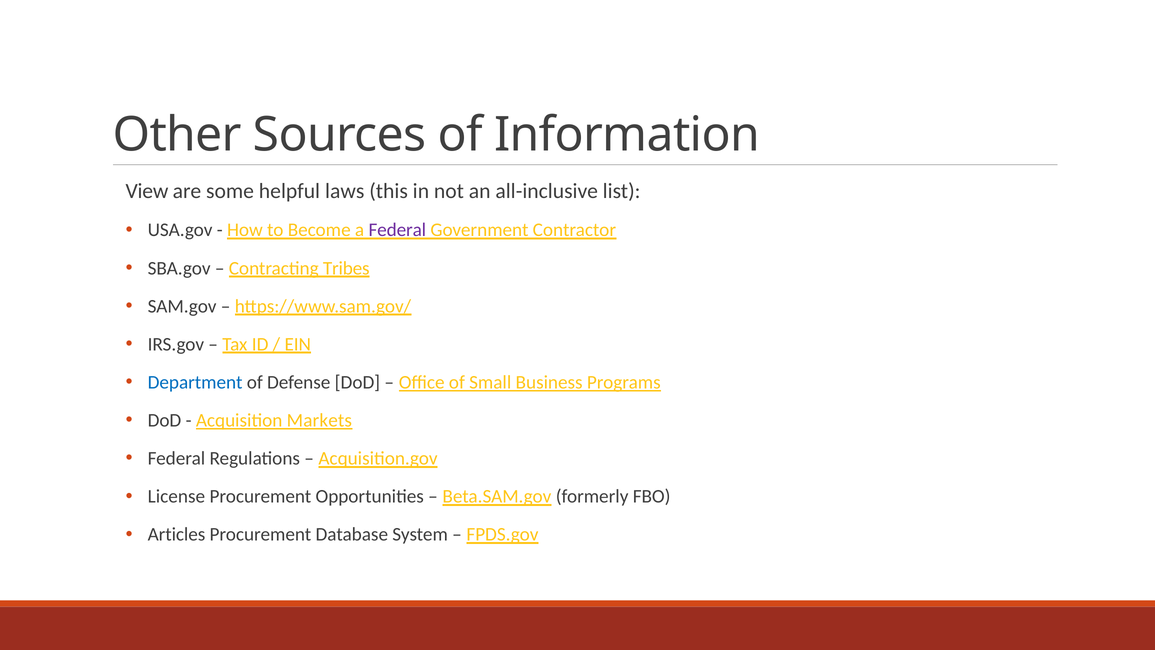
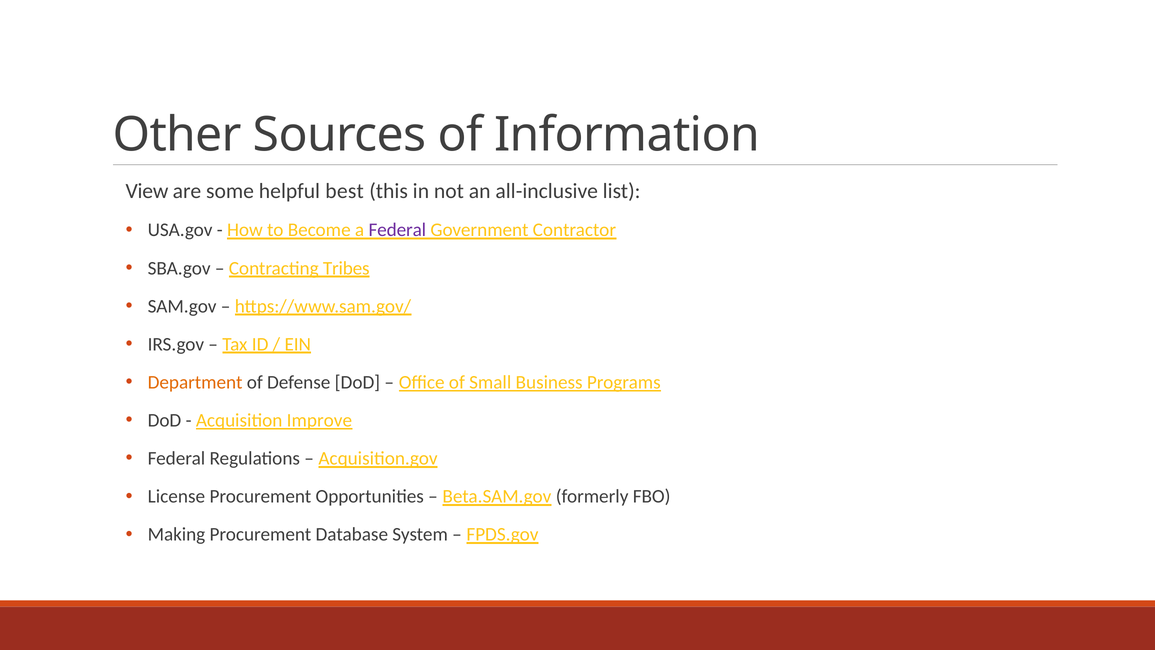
laws: laws -> best (345, 191)
Department colour: blue -> orange (195, 382)
Markets: Markets -> Improve (319, 420)
Articles: Articles -> Making (176, 534)
